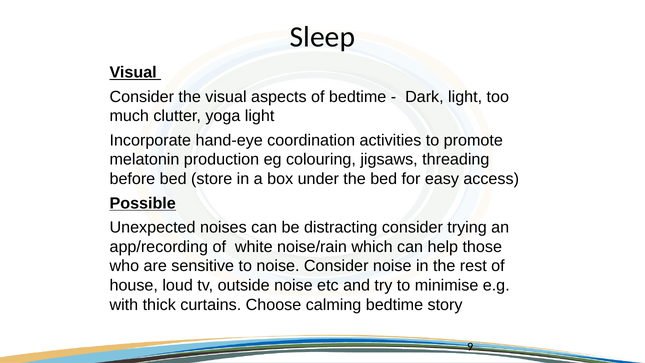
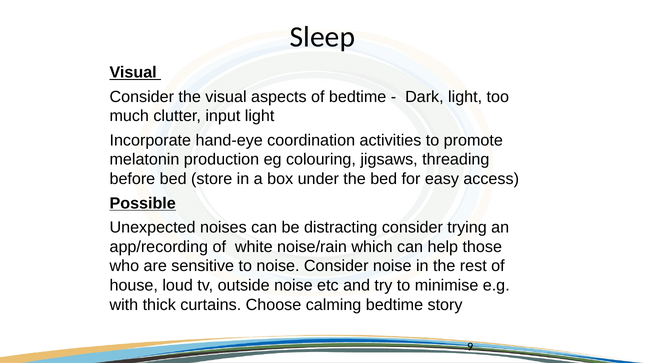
yoga: yoga -> input (223, 116)
